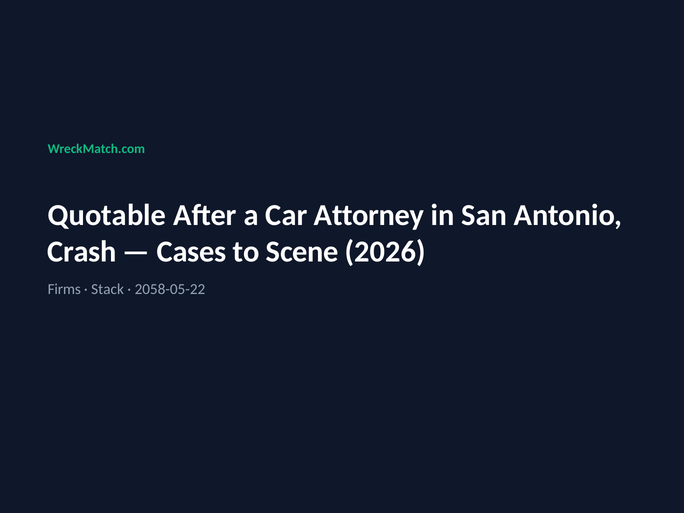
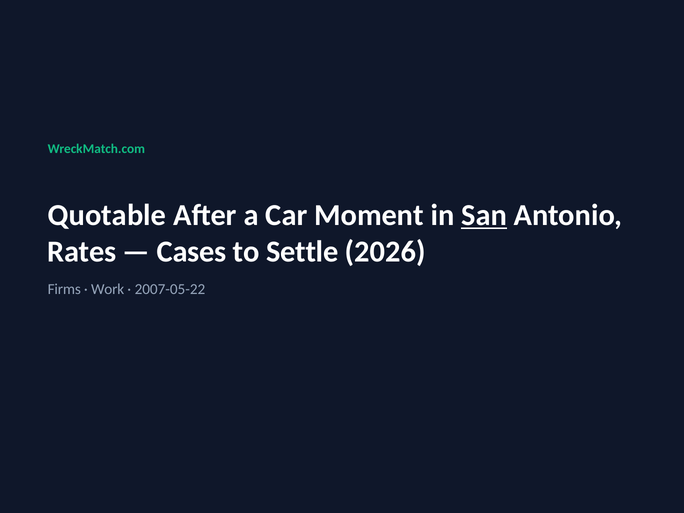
Attorney: Attorney -> Moment (369, 215)
San underline: none -> present (484, 215)
Crash: Crash -> Rates (82, 252)
Scene: Scene -> Settle (302, 252)
Stack: Stack -> Work (108, 289)
2058-05-22: 2058-05-22 -> 2007-05-22 (170, 289)
